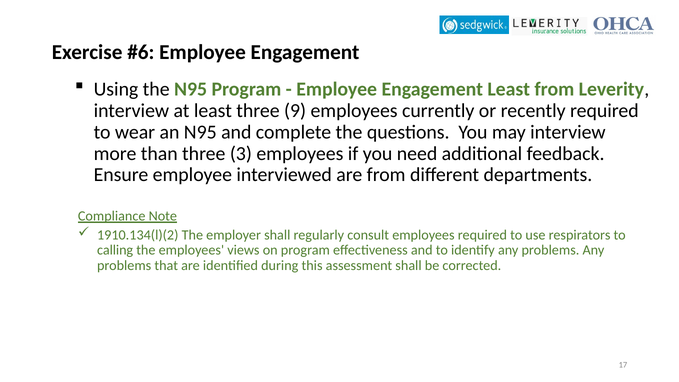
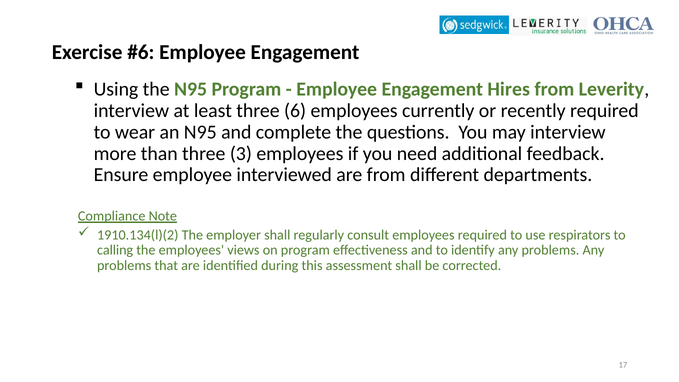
Engagement Least: Least -> Hires (509, 89)
9: 9 -> 6 (295, 111)
